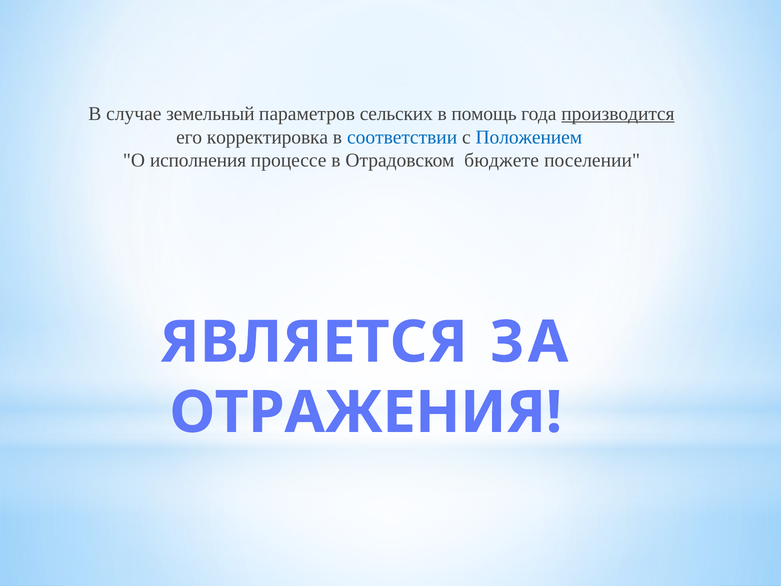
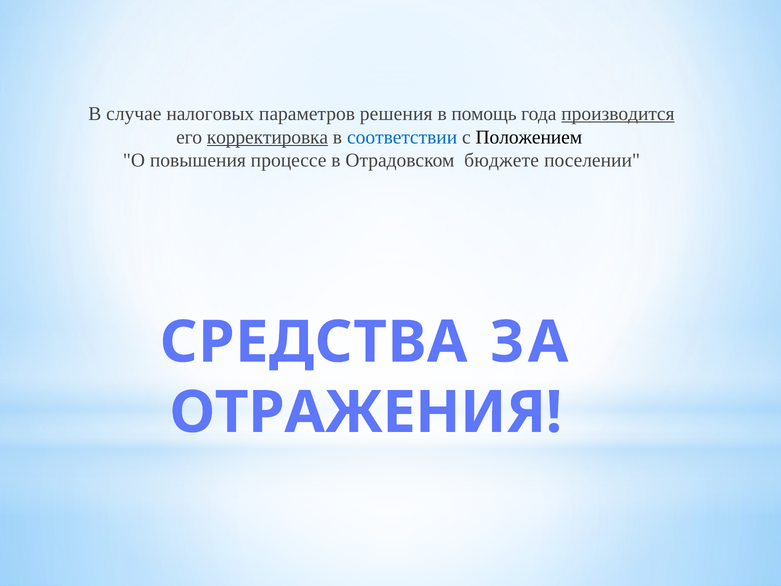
земельный: земельный -> налоговых (210, 114)
сельских: сельских -> решения (396, 114)
корректировка underline: none -> present (267, 137)
Положением colour: blue -> black (529, 137)
исполнения: исполнения -> повышения (198, 160)
ЯВЛЯЕТСЯ: ЯВЛЯЕТСЯ -> СРЕДСТВА (314, 342)
